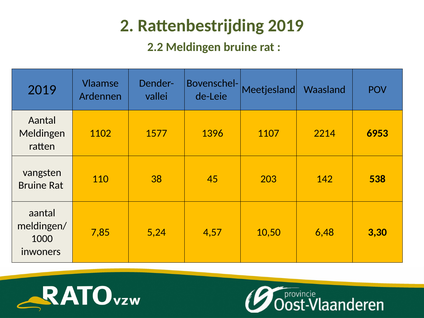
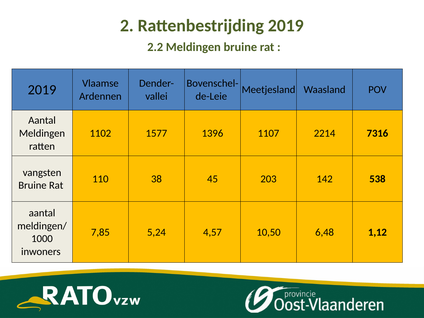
6953: 6953 -> 7316 (377, 133)
3,30: 3,30 -> 1,12 (377, 232)
